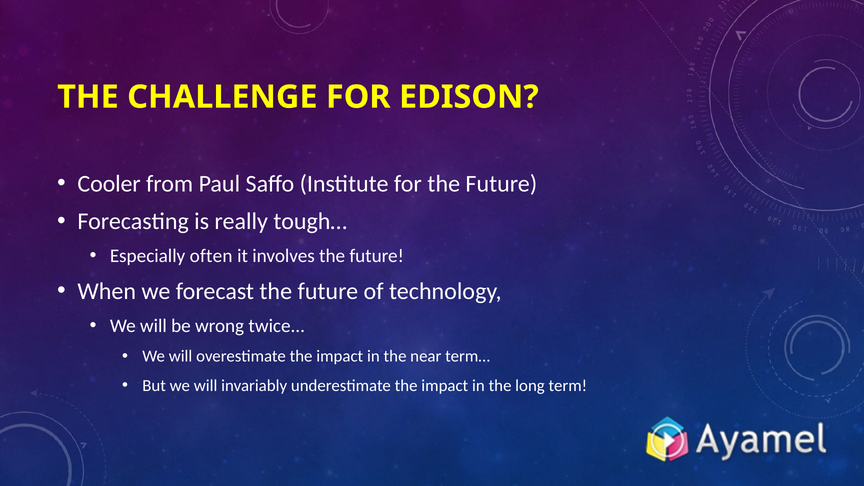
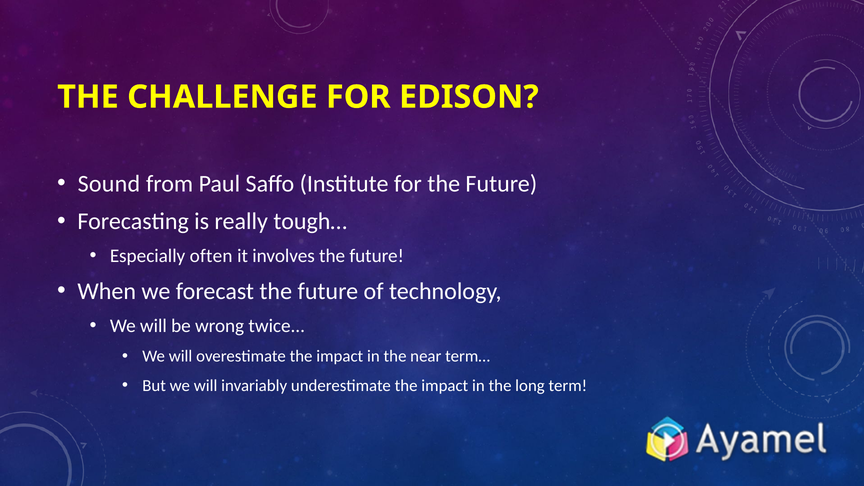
Cooler: Cooler -> Sound (109, 184)
